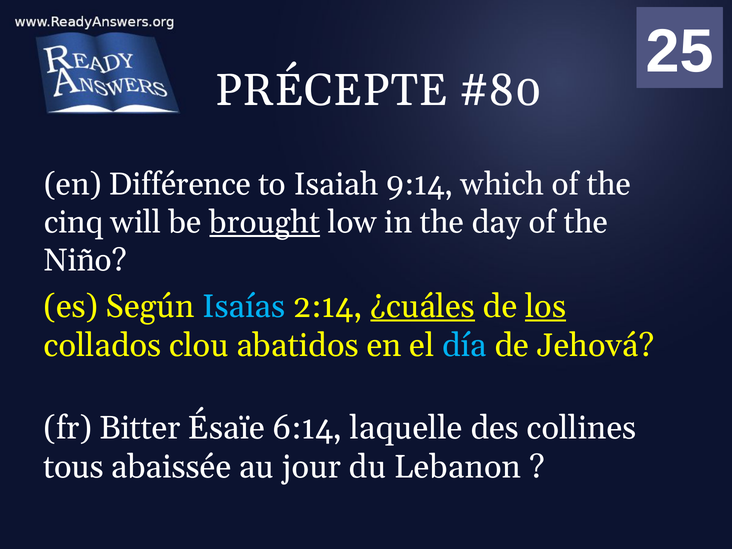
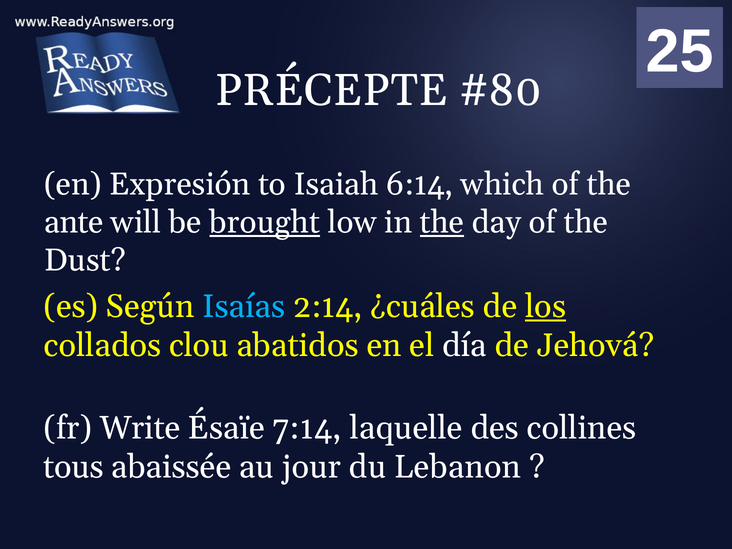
Différence: Différence -> Expresión (180, 184)
9:14: 9:14 -> 6:14 (420, 184)
cinq: cinq -> ante (74, 222)
the underline: none -> present (442, 222)
Niño: Niño -> Dust (85, 260)
¿cuáles underline: present -> none (423, 307)
día colour: light blue -> white (464, 346)
Bitter: Bitter -> Write (140, 428)
6:14: 6:14 -> 7:14 (307, 428)
